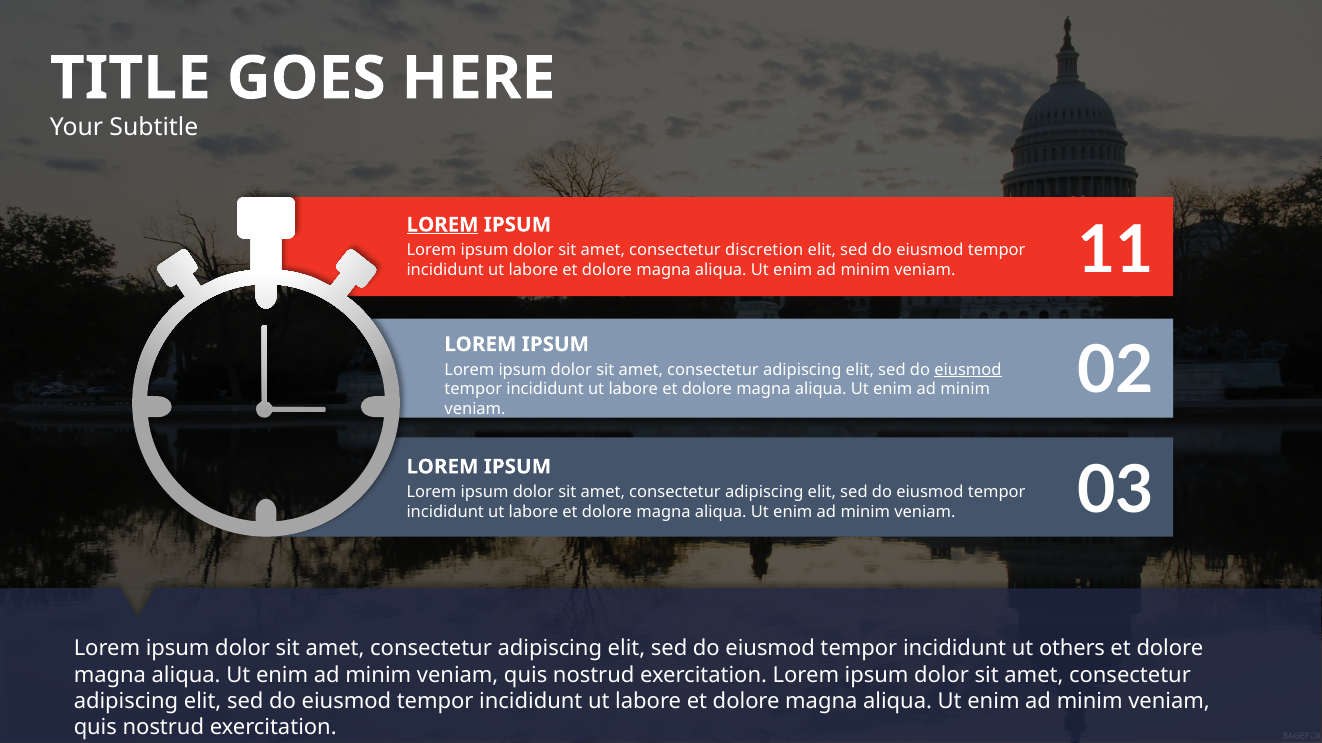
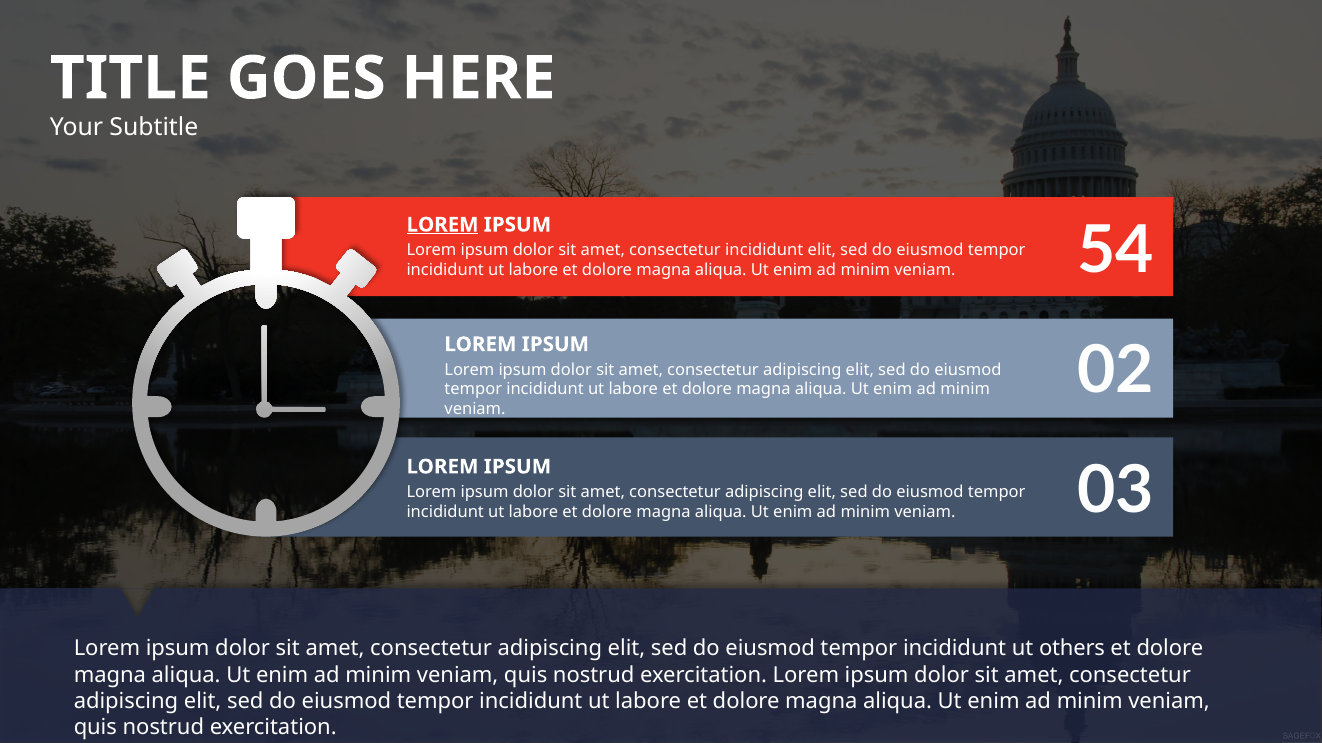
consectetur discretion: discretion -> incididunt (764, 250)
11: 11 -> 54 (1116, 251)
eiusmod underline: present -> none (968, 370)
